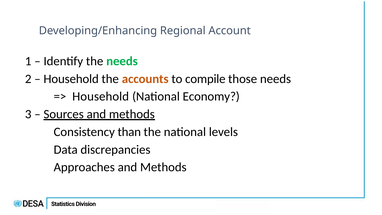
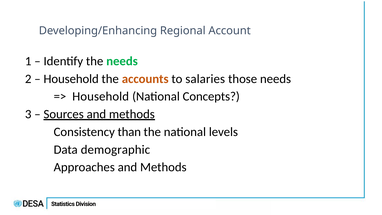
compile: compile -> salaries (205, 79)
Economy: Economy -> Concepts (211, 96)
discrepancies: discrepancies -> demographic (115, 149)
